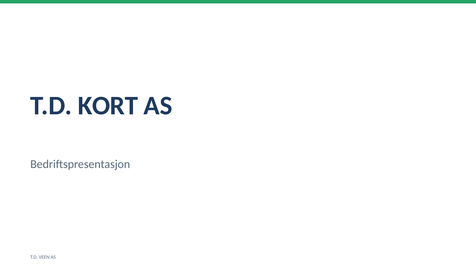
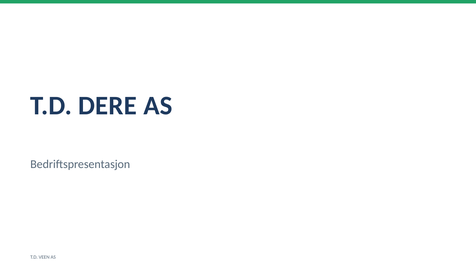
KORT: KORT -> DERE (108, 106)
